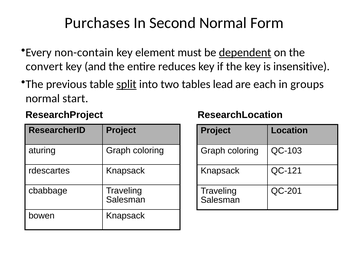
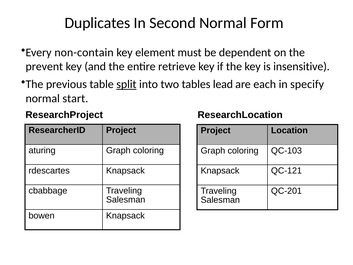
Purchases: Purchases -> Duplicates (97, 23)
dependent underline: present -> none (245, 52)
convert: convert -> prevent (44, 67)
reduces: reduces -> retrieve (177, 67)
groups: groups -> specify (307, 84)
